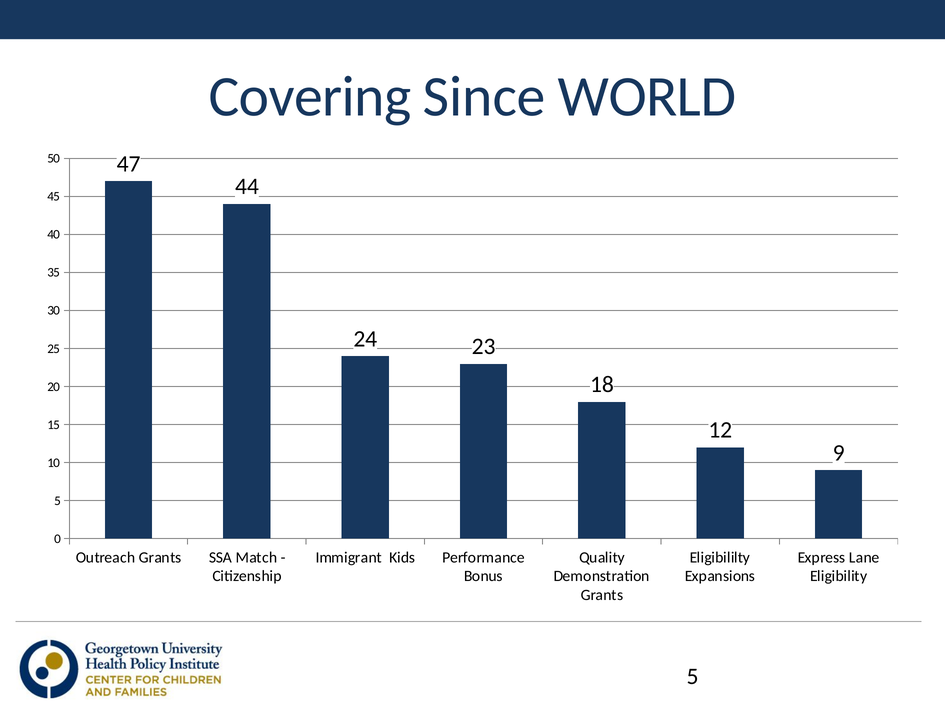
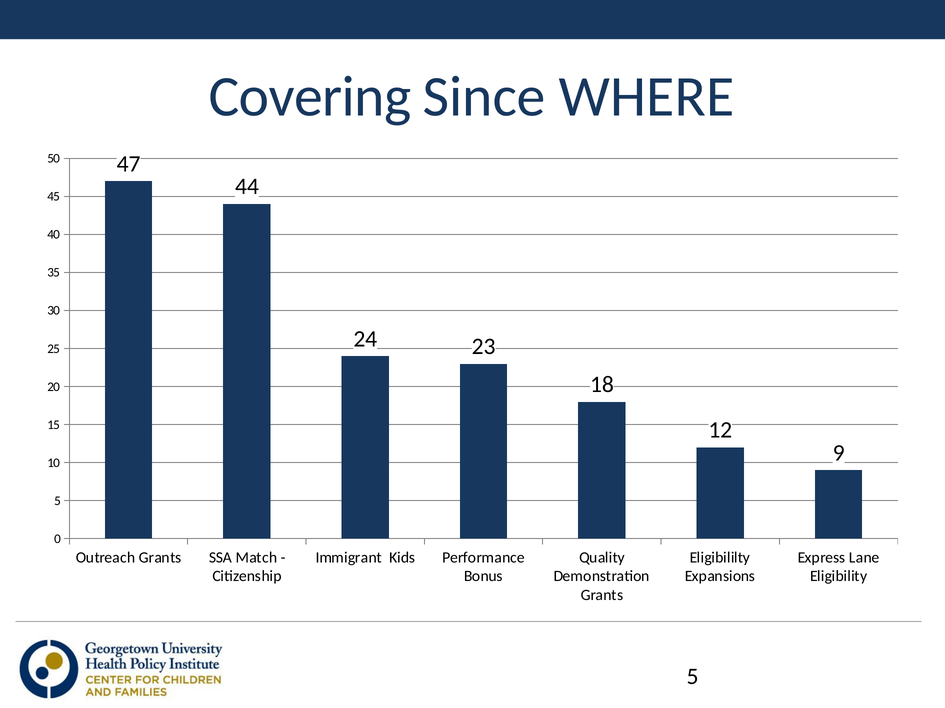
WORLD: WORLD -> WHERE (647, 97)
